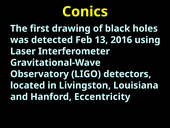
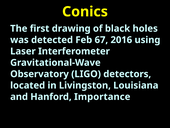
13: 13 -> 67 (101, 40)
Eccentricity: Eccentricity -> Importance (102, 96)
